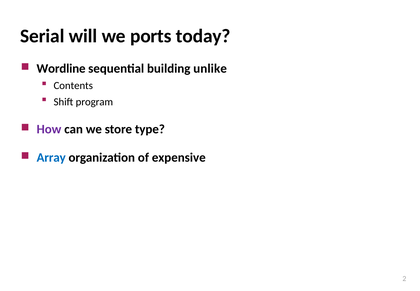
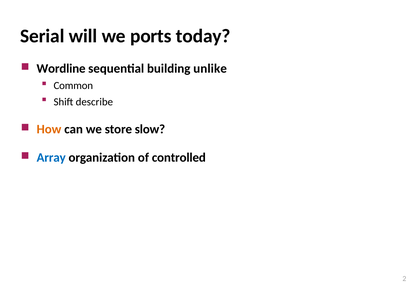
Contents: Contents -> Common (73, 86)
program: program -> describe (94, 102)
How colour: purple -> orange (49, 129)
type: type -> slow (150, 129)
expensive: expensive -> controlled (179, 158)
